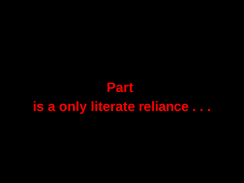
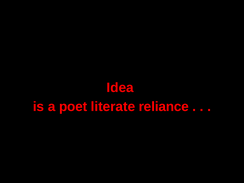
Part: Part -> Idea (120, 88)
only: only -> poet (73, 107)
